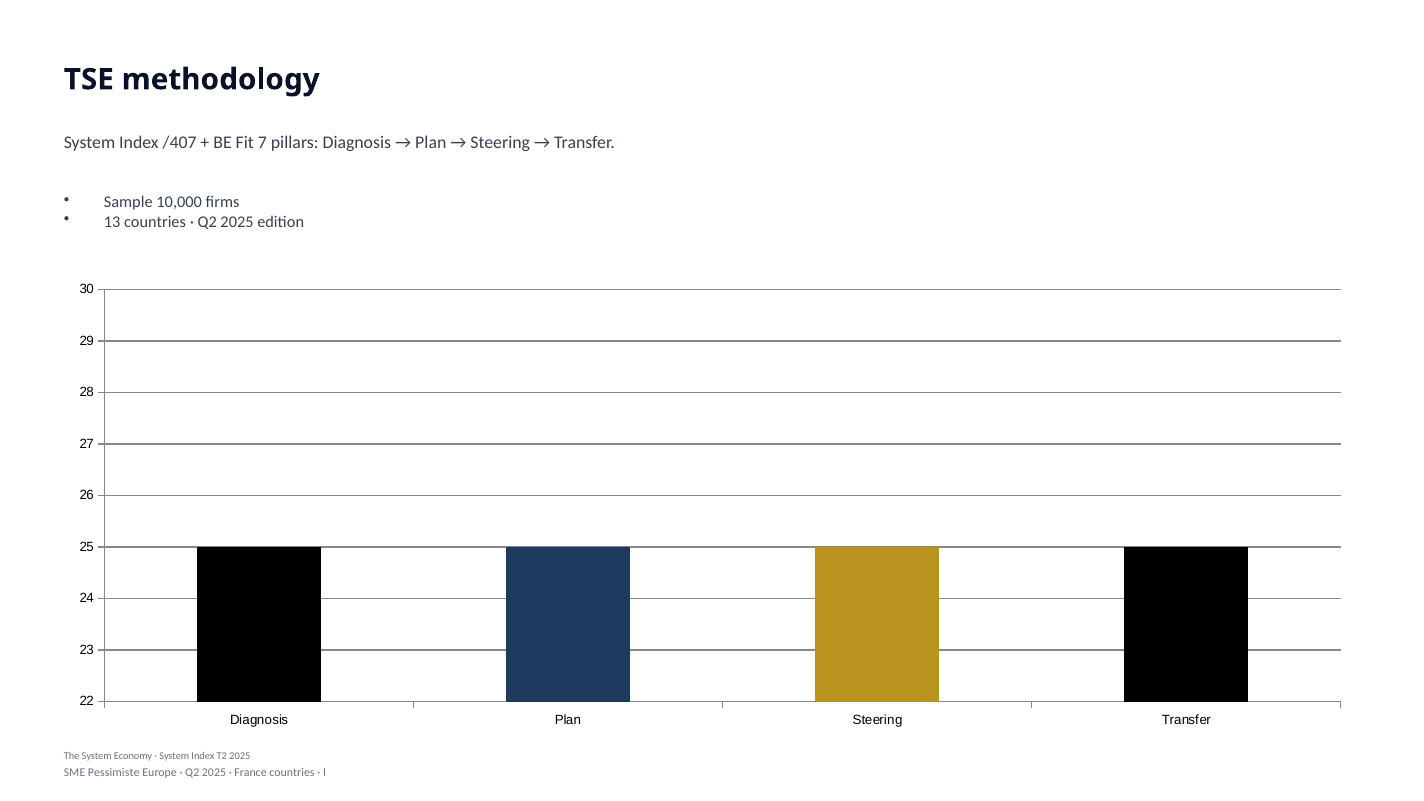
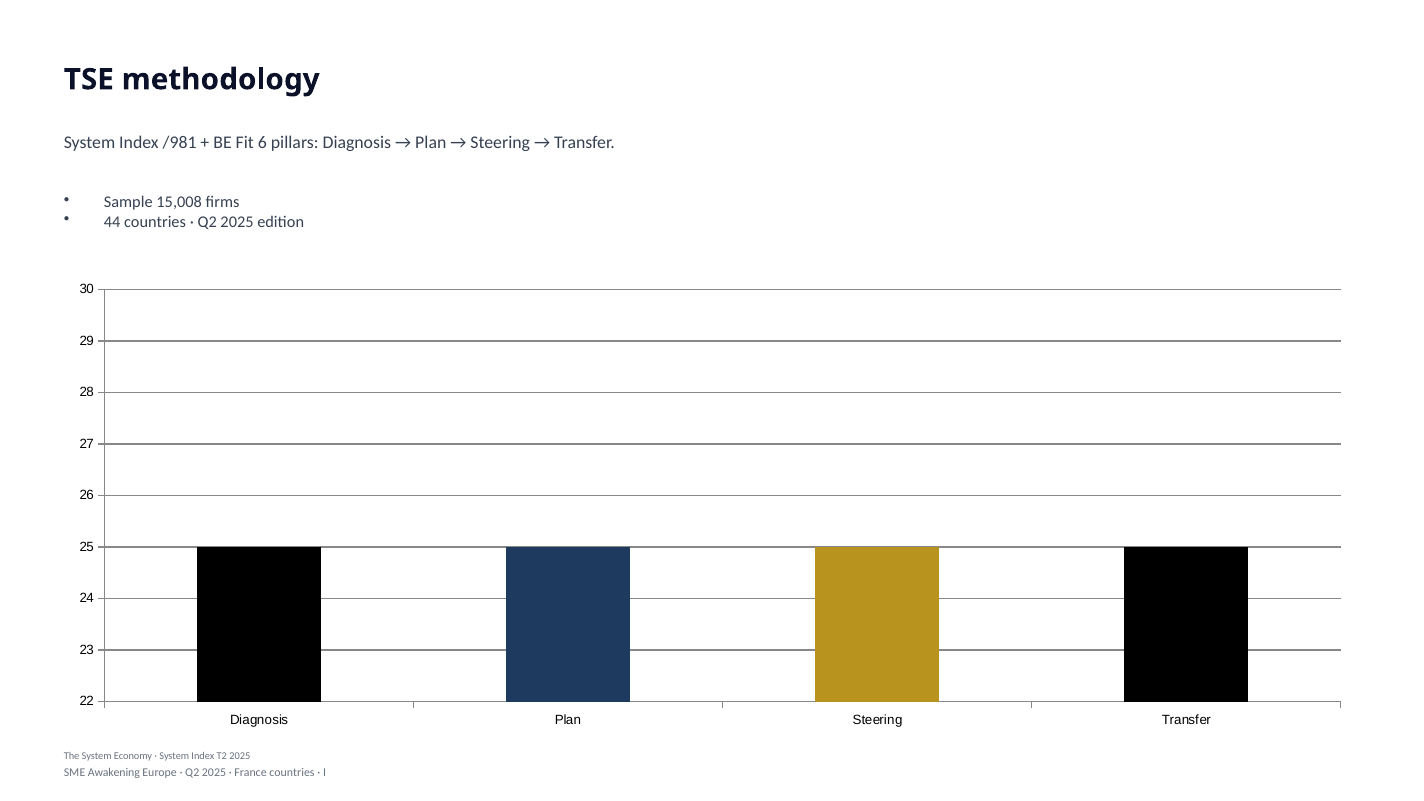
/407: /407 -> /981 (180, 143)
7: 7 -> 6 (262, 143)
10,000: 10,000 -> 15,008 (179, 202)
13: 13 -> 44 (112, 222)
Pessimiste: Pessimiste -> Awakening (114, 772)
